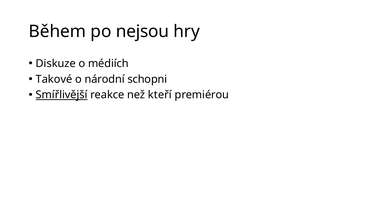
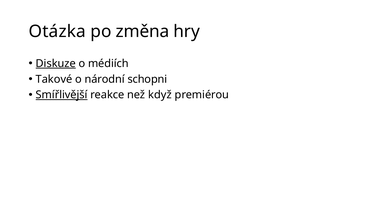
Během: Během -> Otázka (57, 32)
nejsou: nejsou -> změna (142, 32)
Diskuze underline: none -> present (56, 64)
kteří: kteří -> když (160, 95)
